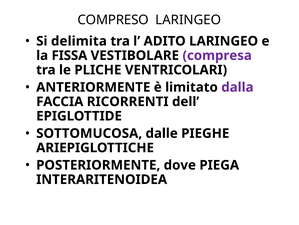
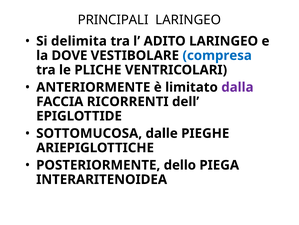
COMPRESO: COMPRESO -> PRINCIPALI (113, 20)
FISSA: FISSA -> DOVE (69, 55)
compresa colour: purple -> blue (217, 55)
dove: dove -> dello (180, 165)
